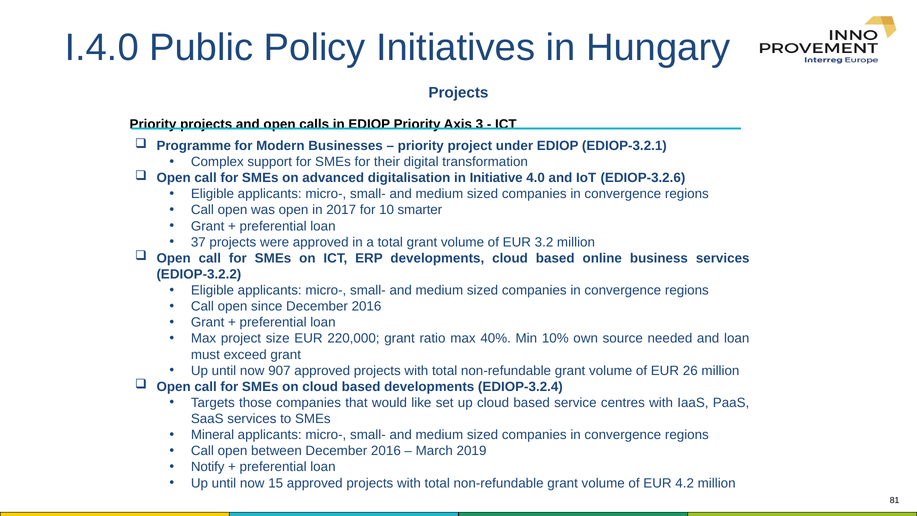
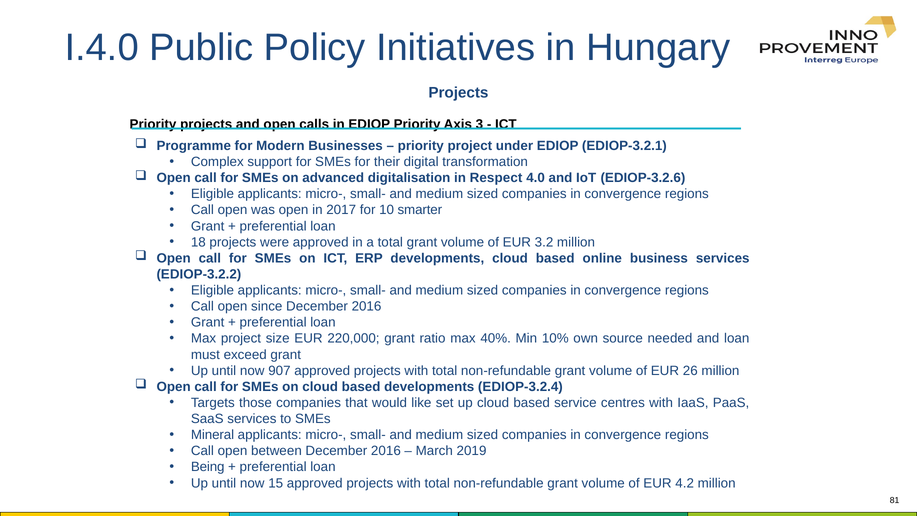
Initiative: Initiative -> Respect (496, 178)
37: 37 -> 18 (198, 242)
Notify: Notify -> Being (208, 467)
